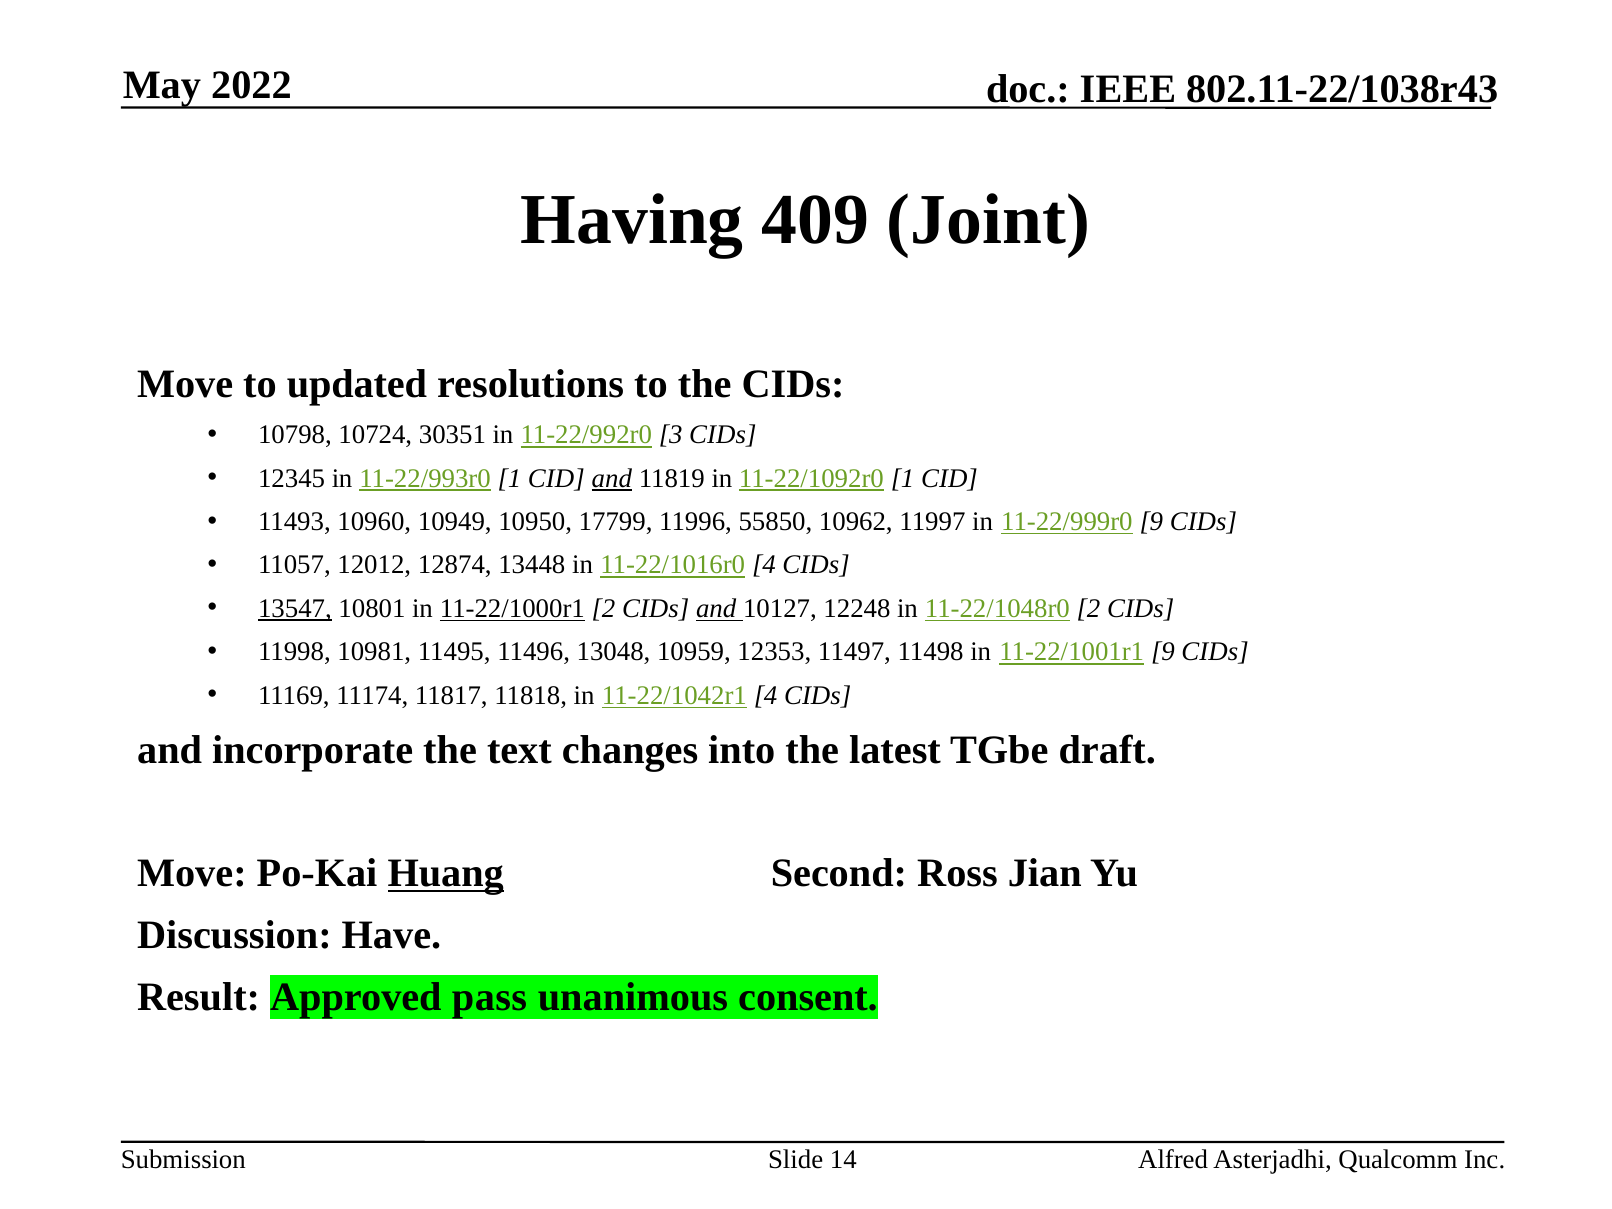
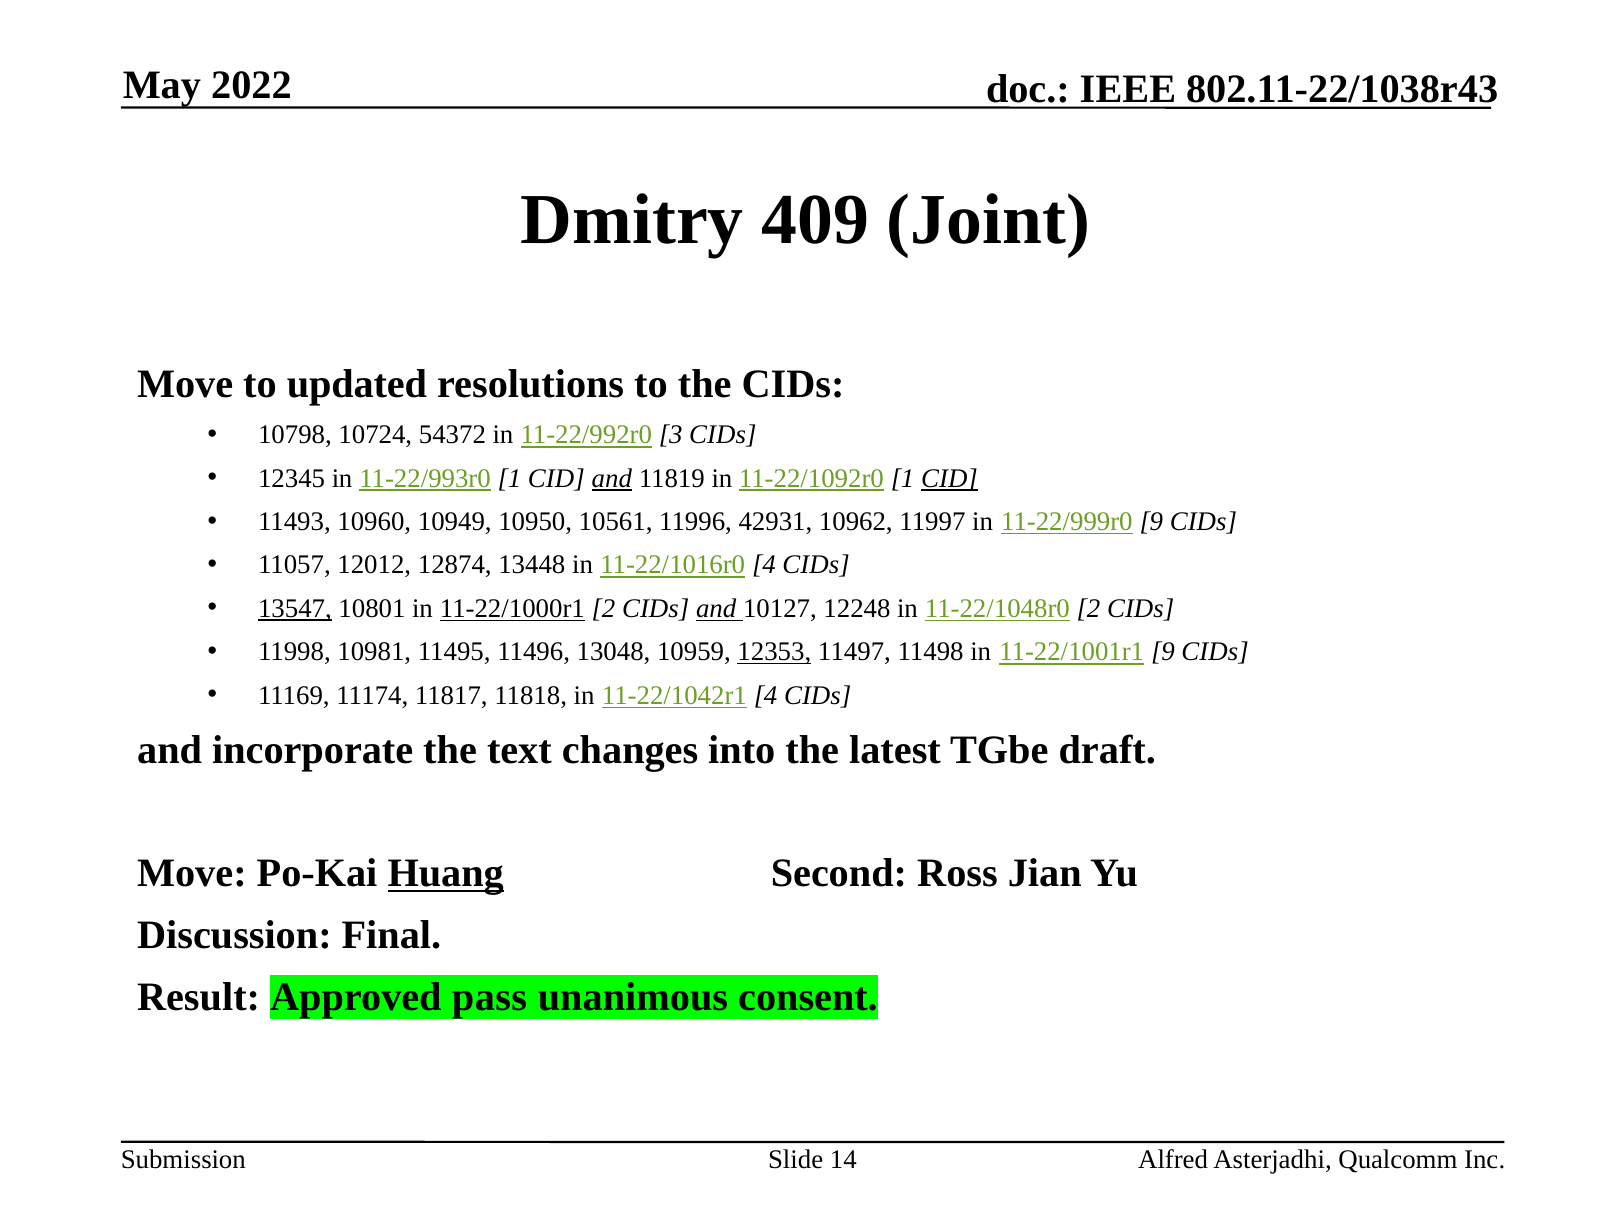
Having: Having -> Dmitry (632, 220)
30351: 30351 -> 54372 (452, 435)
CID underline: none -> present (949, 478)
17799: 17799 -> 10561 (616, 522)
55850: 55850 -> 42931 (775, 522)
12353 underline: none -> present (774, 652)
Have: Have -> Final (391, 935)
